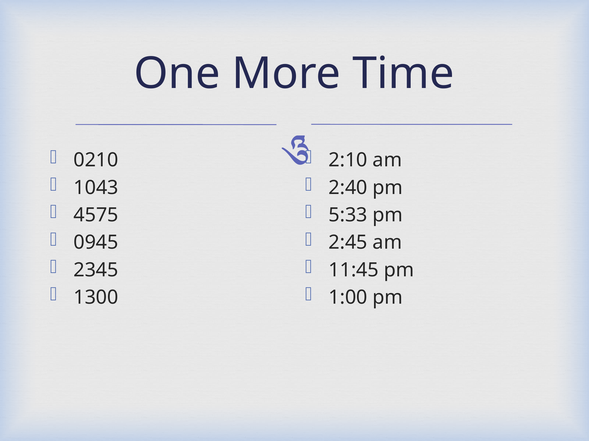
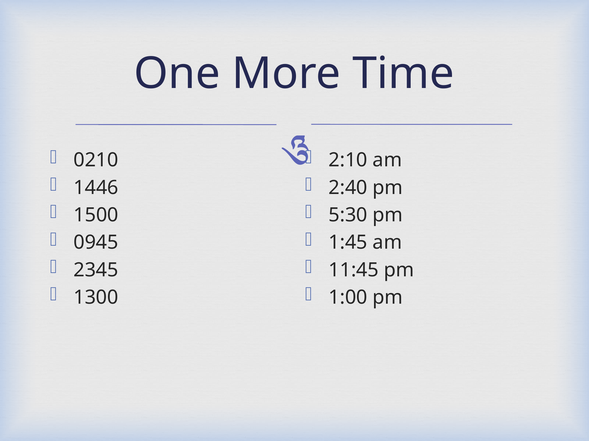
1043: 1043 -> 1446 (96, 188)
4575: 4575 -> 1500 (96, 215)
5:33: 5:33 -> 5:30 (348, 215)
2:45: 2:45 -> 1:45 (348, 243)
